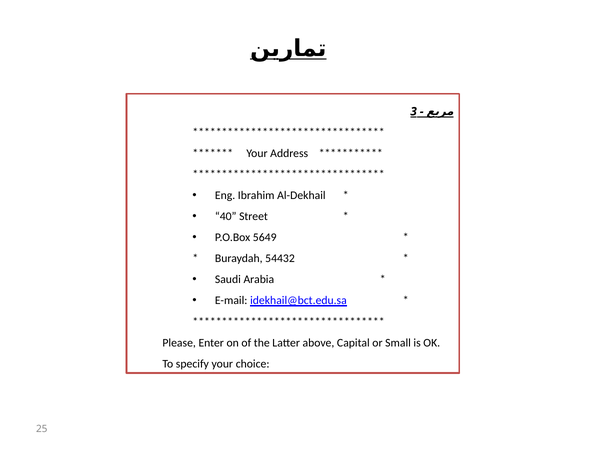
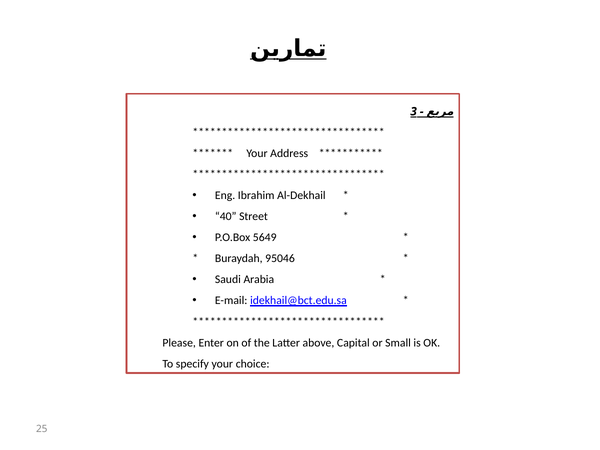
54432: 54432 -> 95046 (280, 259)
